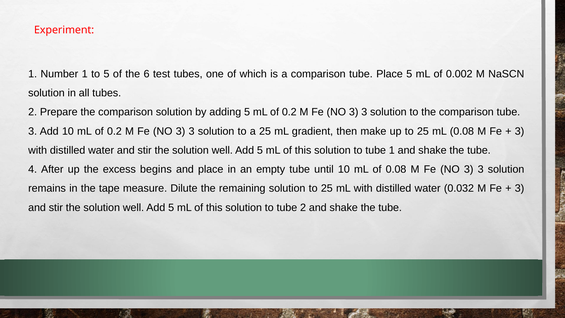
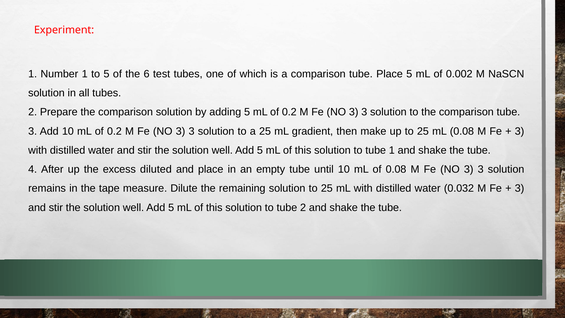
begins: begins -> diluted (156, 169)
